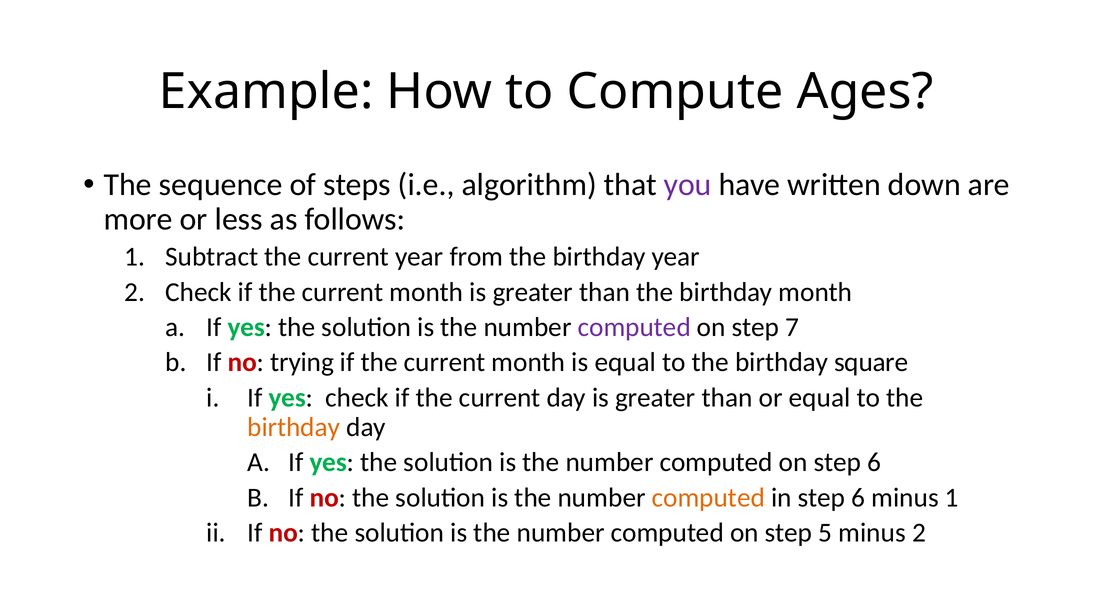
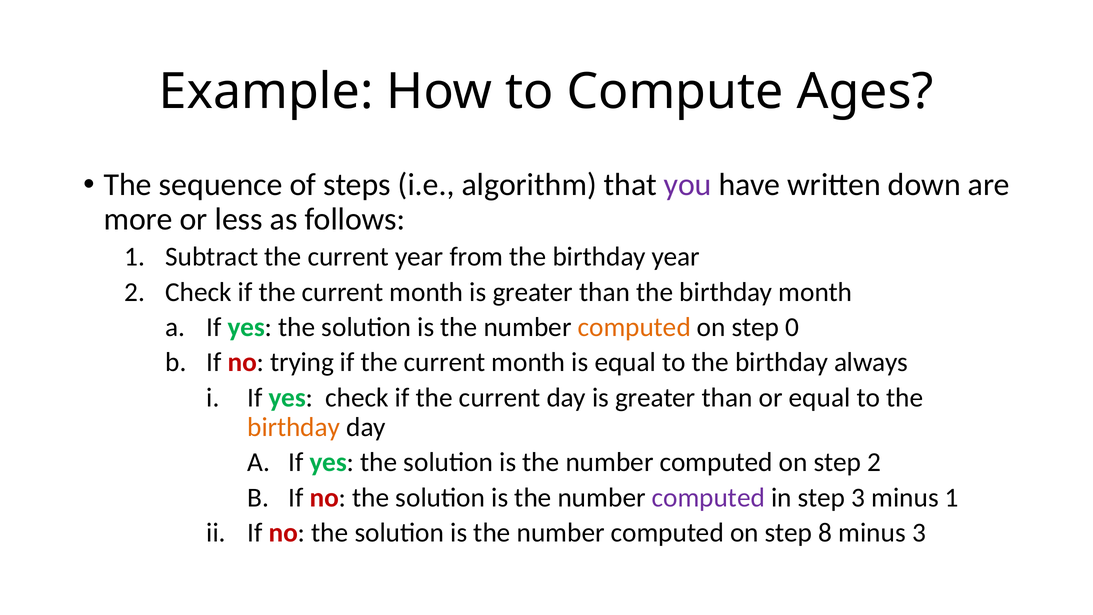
computed colour: purple -> orange (634, 327)
7: 7 -> 0 (792, 327)
square: square -> always (871, 362)
on step 6: 6 -> 2 (874, 462)
computed colour: orange -> purple (708, 497)
in step 6: 6 -> 3 (858, 497)
5: 5 -> 8 (825, 533)
minus 2: 2 -> 3 (919, 533)
